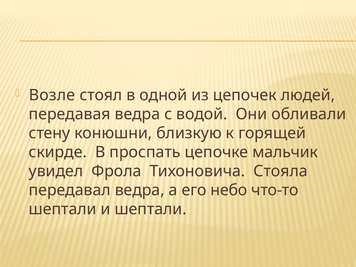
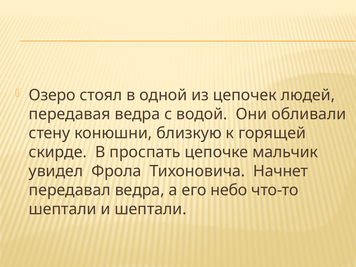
Возле: Возле -> Озеро (52, 95)
Стояла: Стояла -> Начнет (281, 171)
